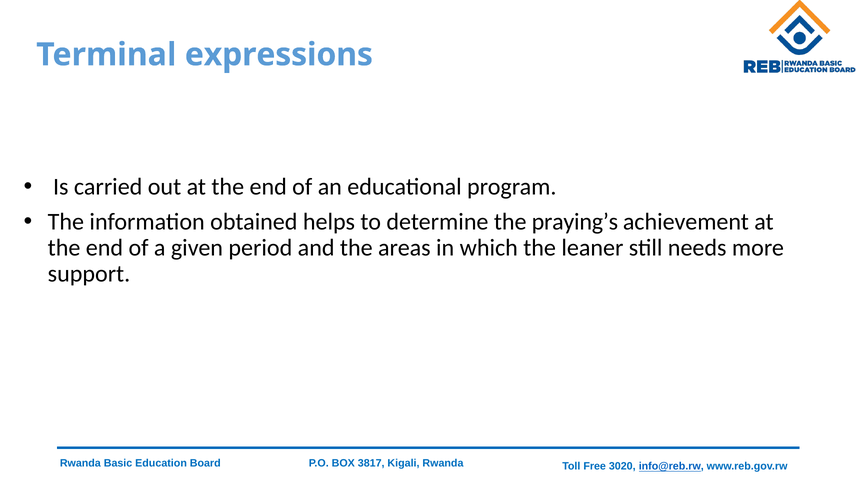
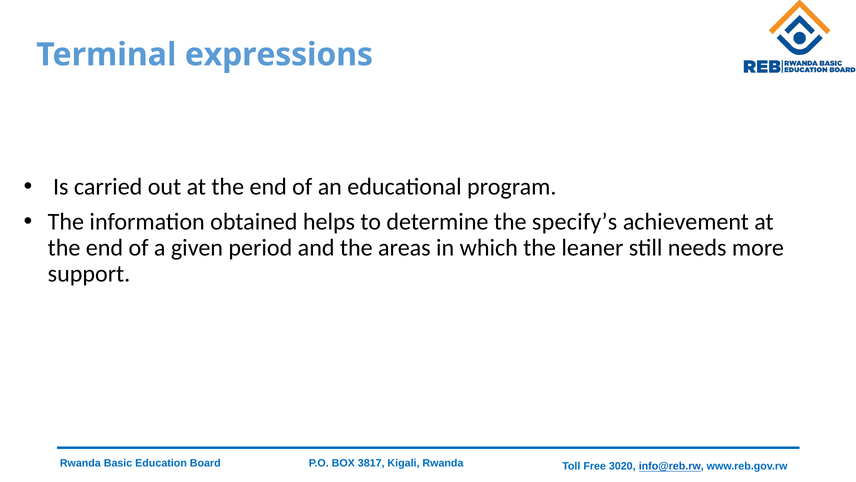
praying’s: praying’s -> specify’s (575, 222)
